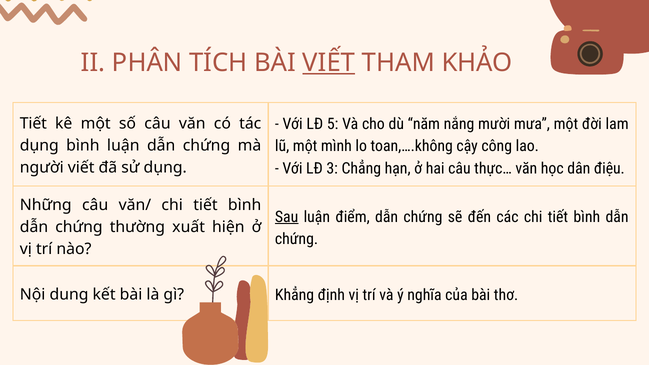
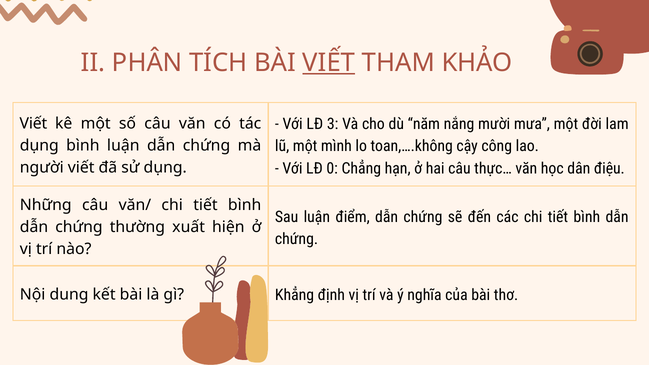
5: 5 -> 3 (333, 124)
Tiết: Tiết -> Viết (33, 123)
3: 3 -> 0 (332, 168)
Sau underline: present -> none (287, 217)
